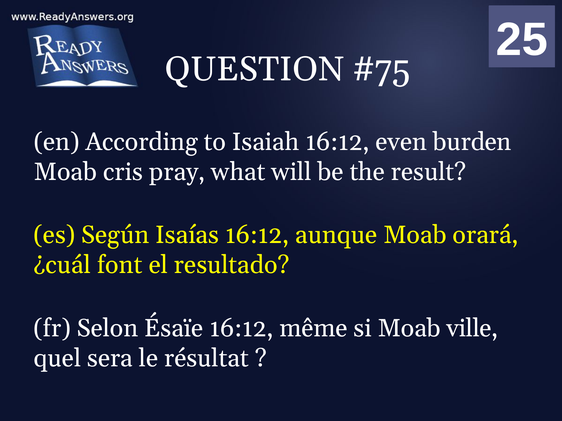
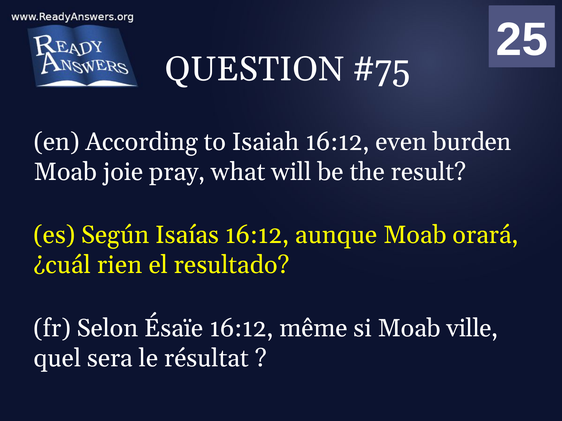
cris: cris -> joie (123, 172)
font: font -> rien (120, 265)
